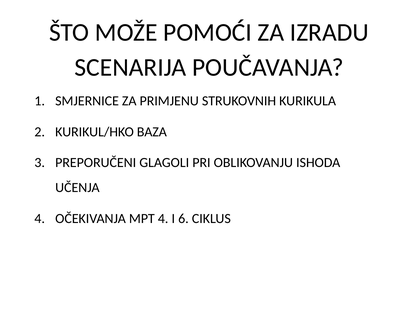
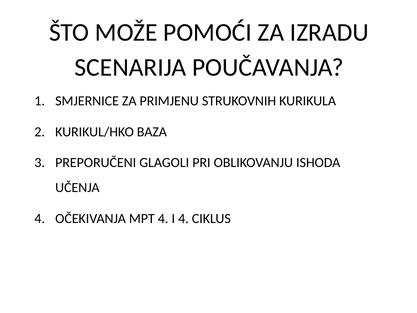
I 6: 6 -> 4 (183, 218)
